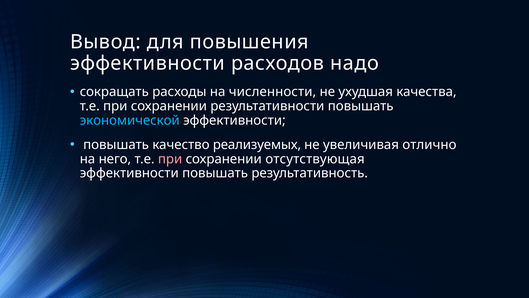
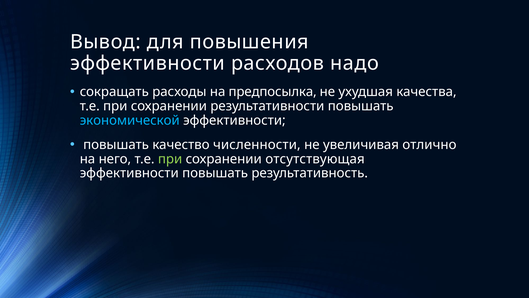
численности: численности -> предпосылка (273, 92)
реализуемых: реализуемых -> численности (257, 144)
при colour: pink -> light green (170, 159)
